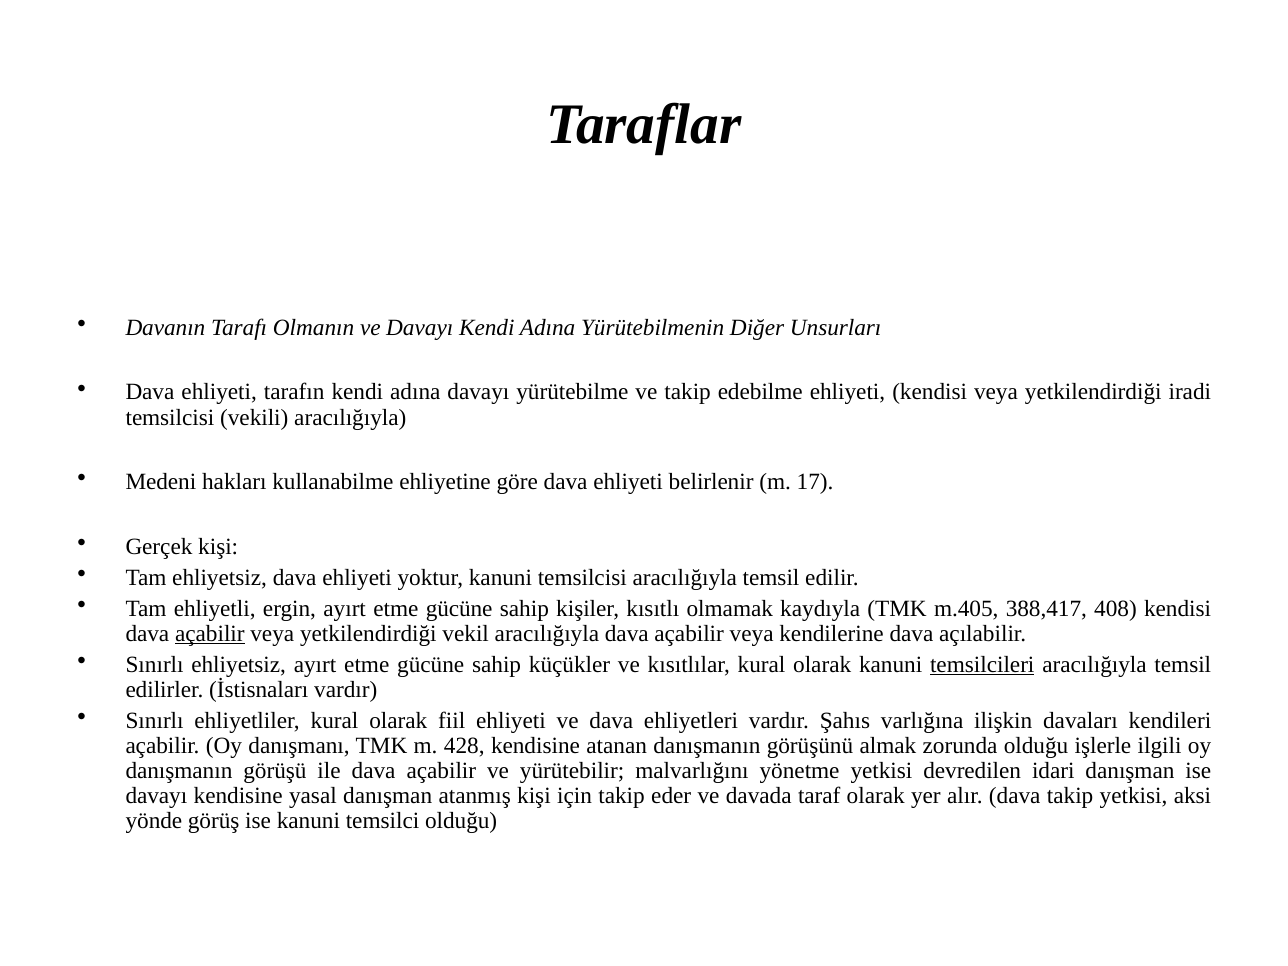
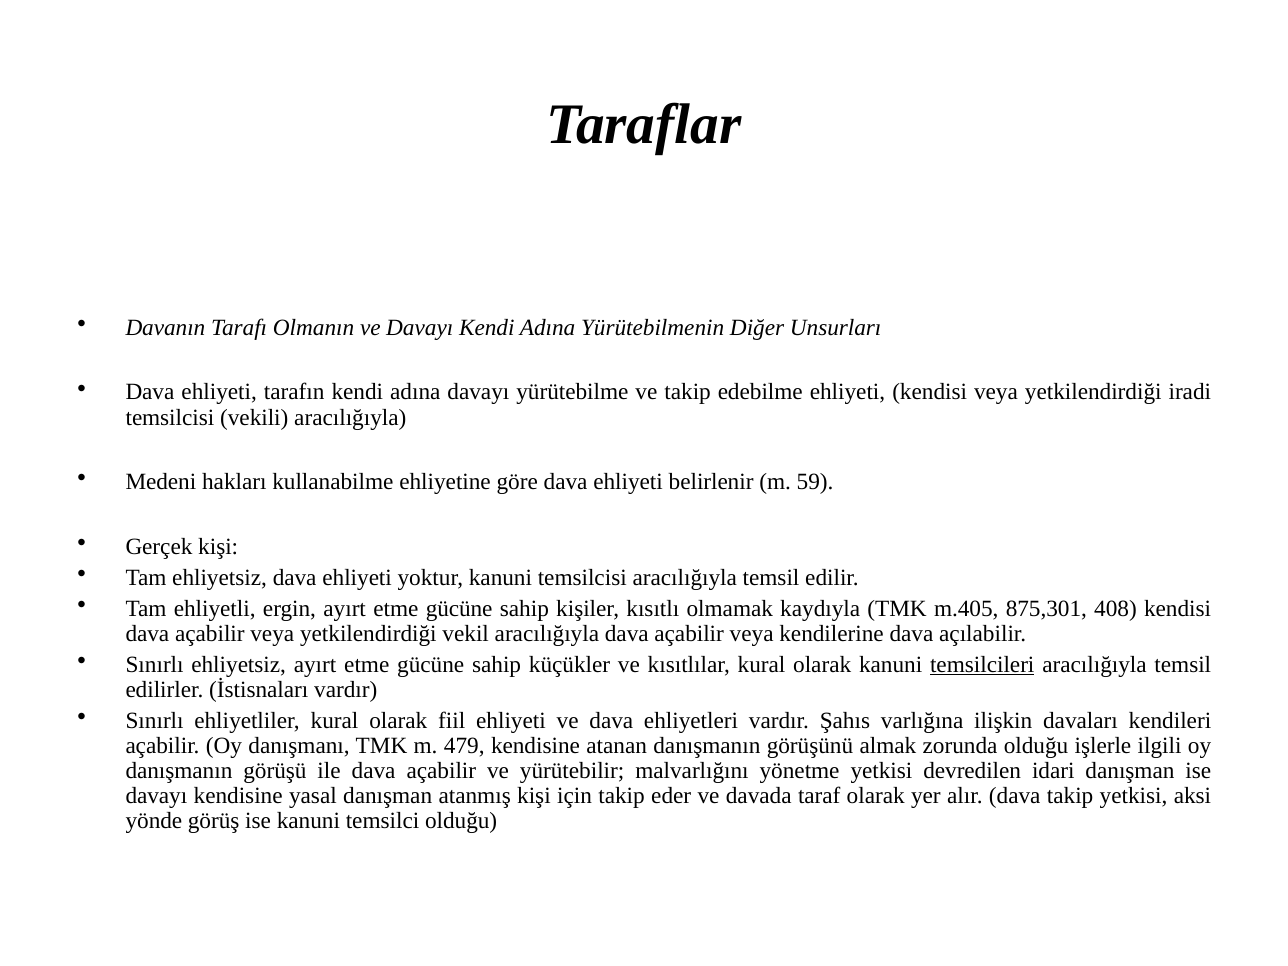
17: 17 -> 59 (815, 482)
388,417: 388,417 -> 875,301 (1046, 609)
açabilir underline: present -> none (210, 634)
428: 428 -> 479 (464, 746)
